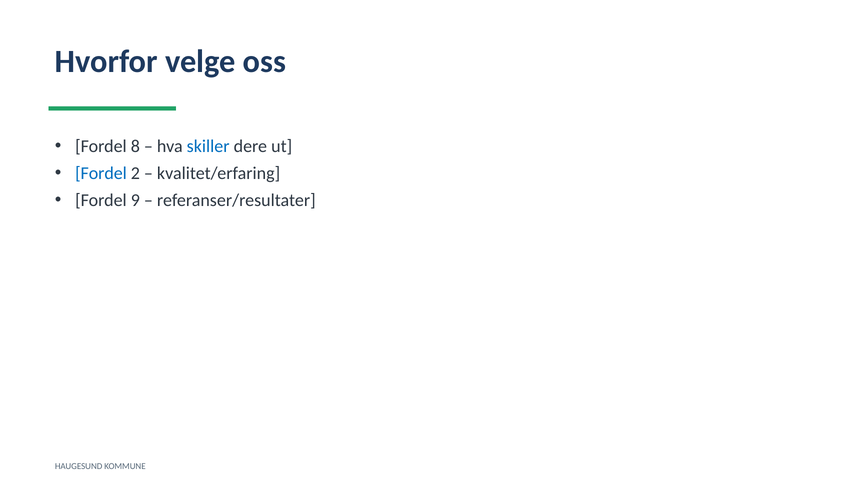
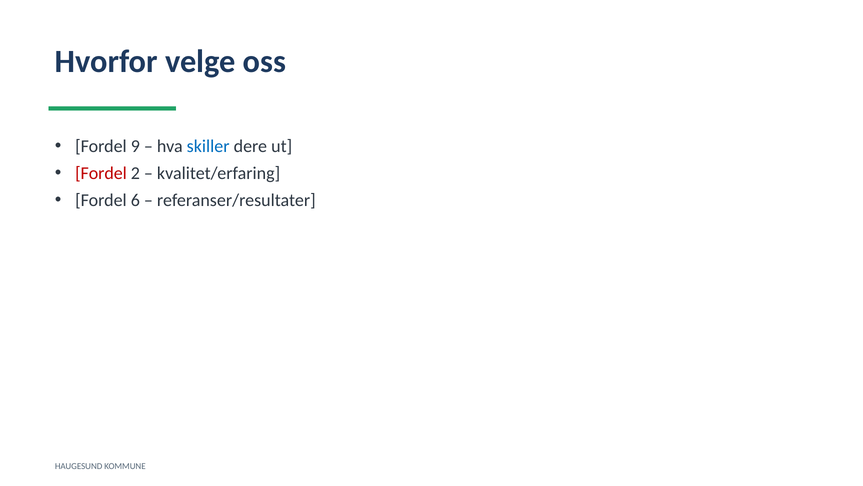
8: 8 -> 9 (135, 146)
Fordel colour: blue -> red (101, 173)
9: 9 -> 6 (135, 200)
